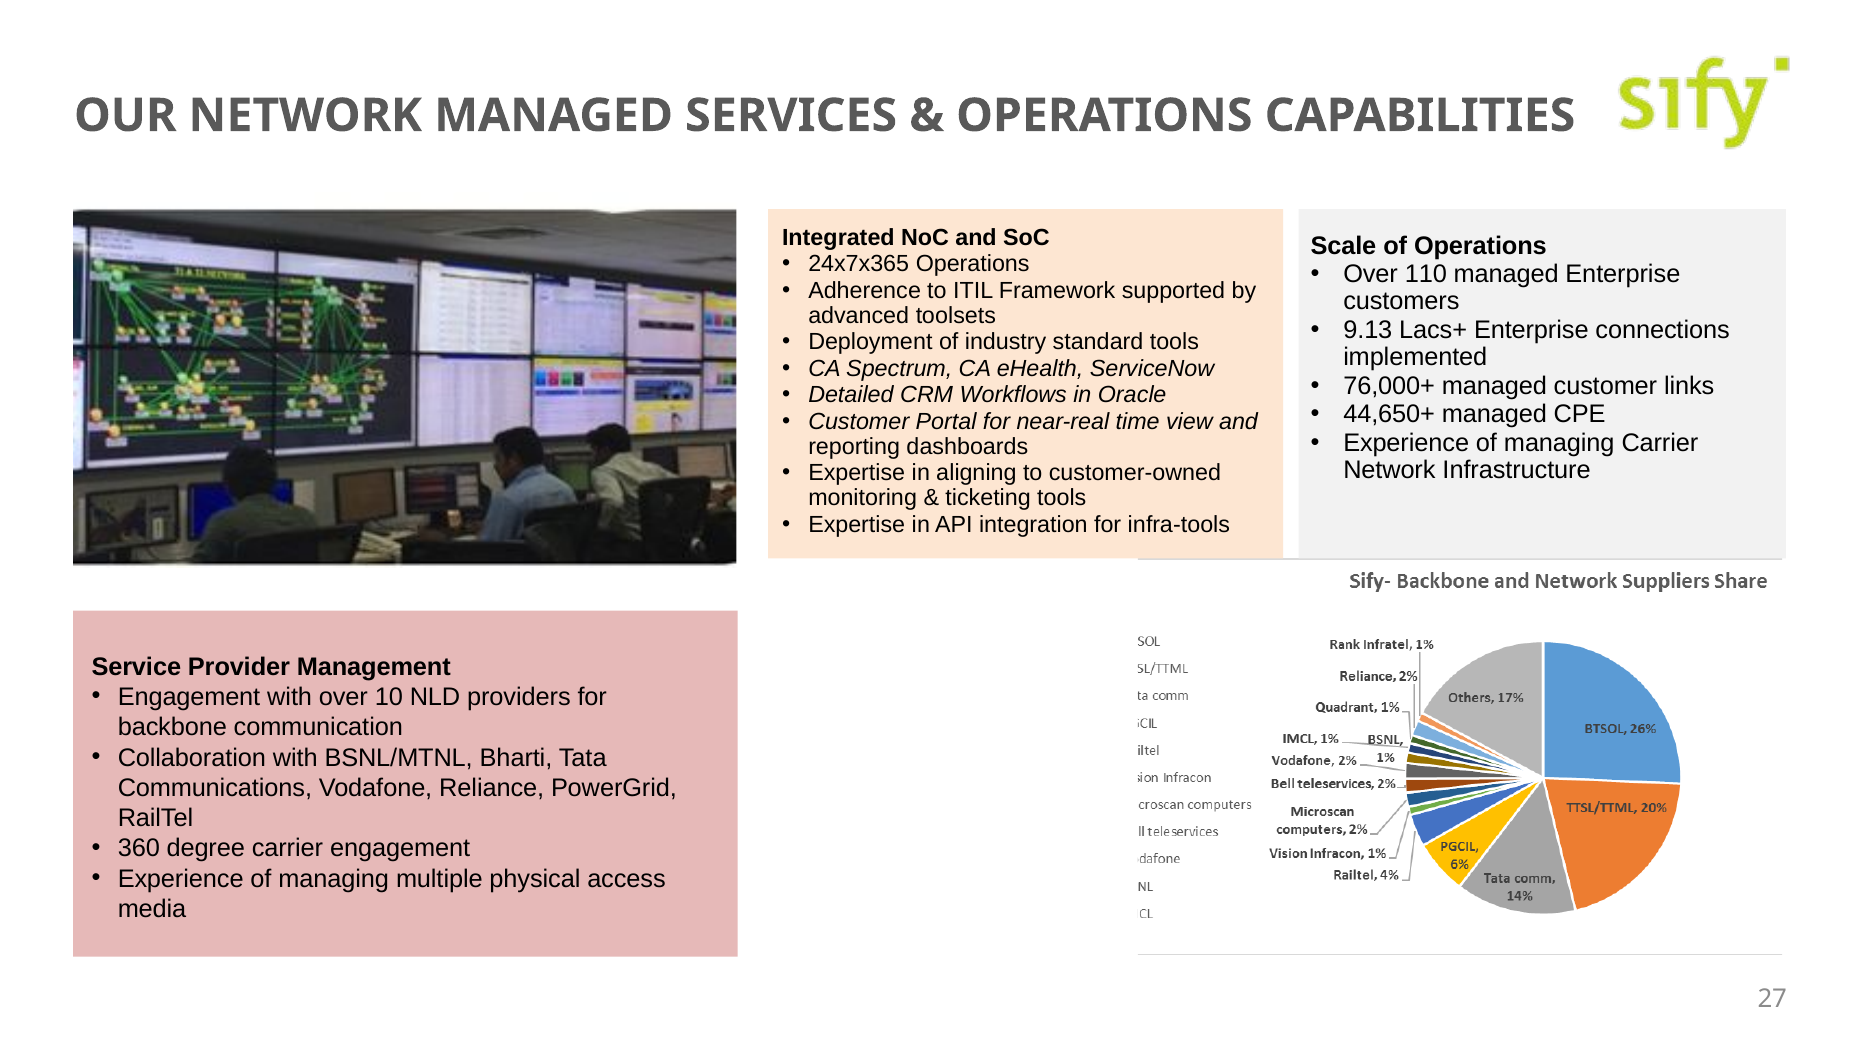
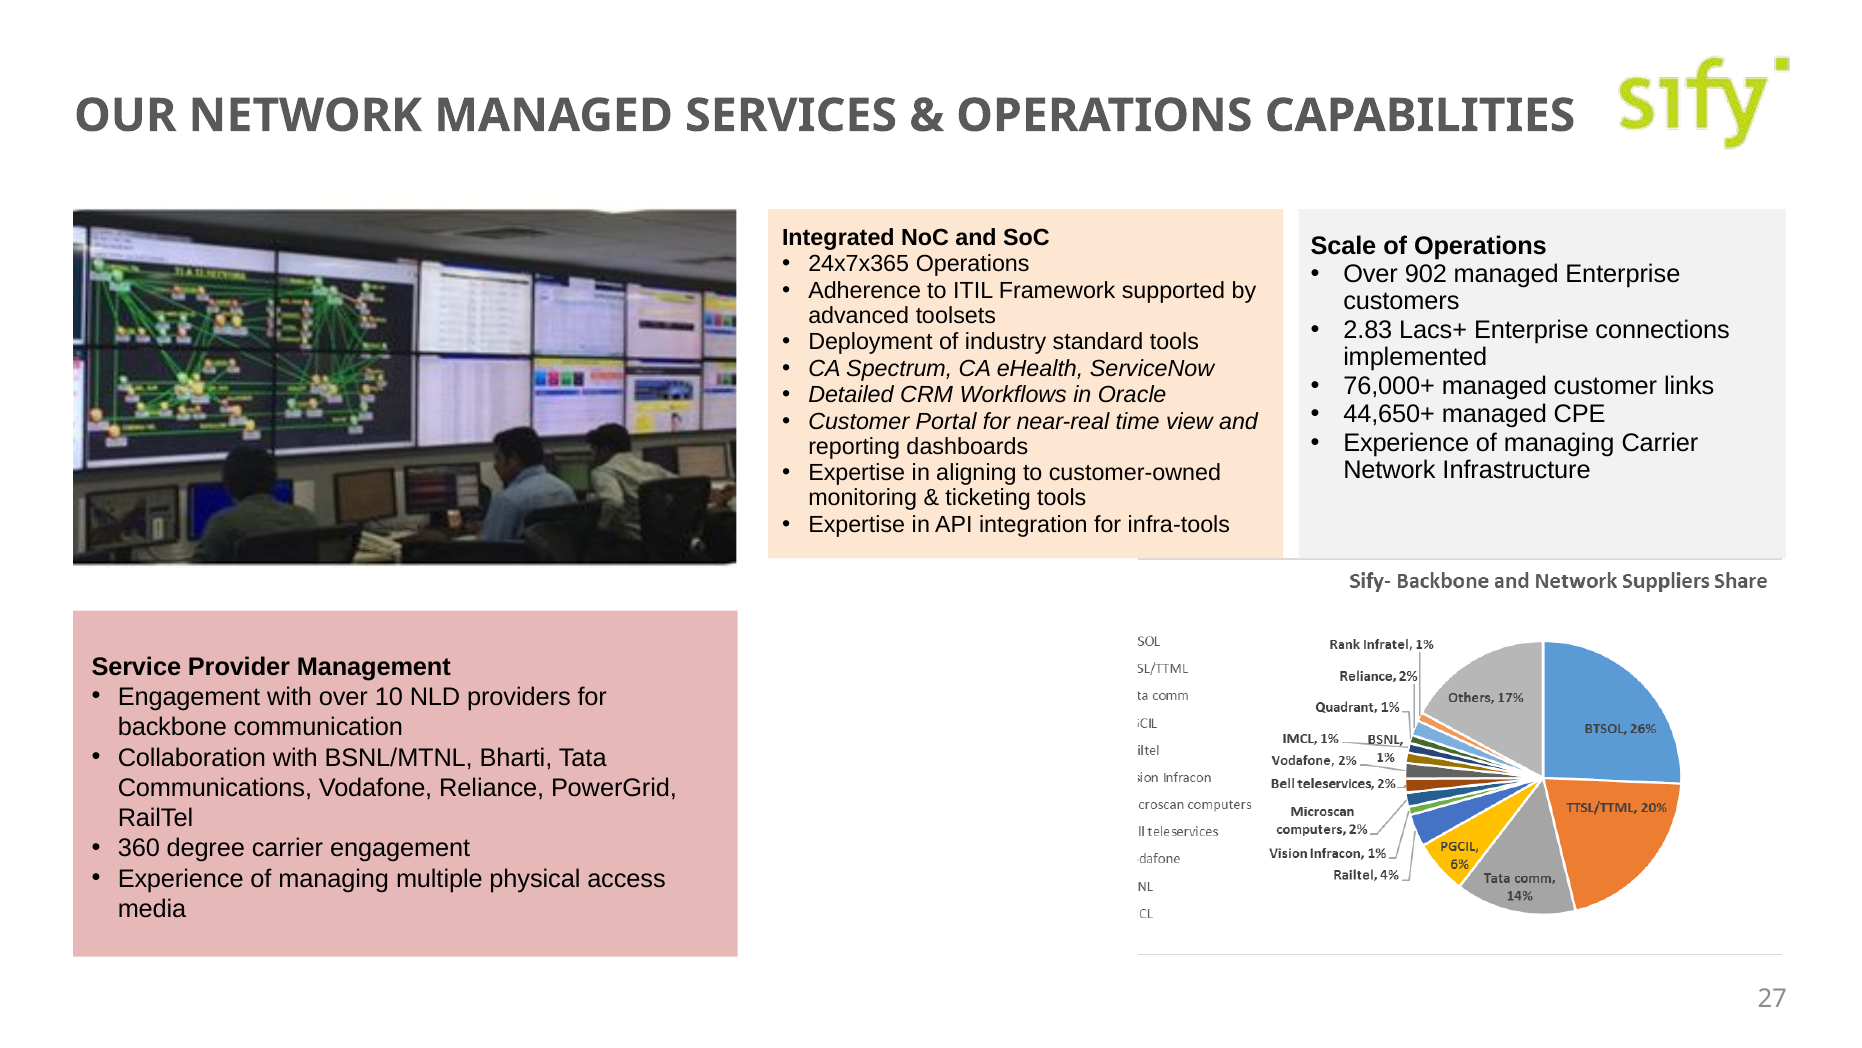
110: 110 -> 902 (1426, 274)
9.13: 9.13 -> 2.83 (1368, 330)
